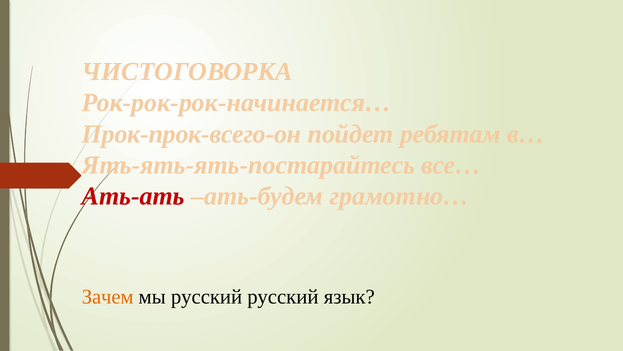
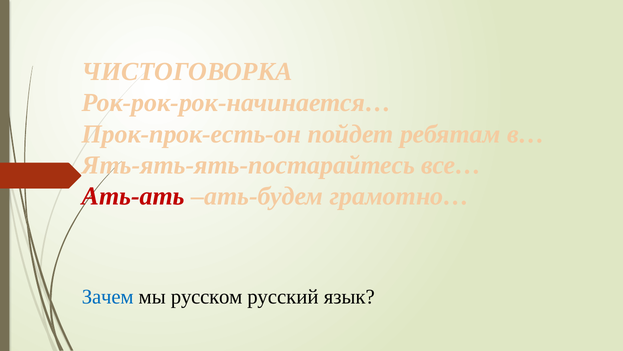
Прок-прок-всего-он: Прок-прок-всего-он -> Прок-прок-есть-он (192, 134)
Зачем colour: orange -> blue (108, 296)
мы русский: русский -> русском (207, 296)
